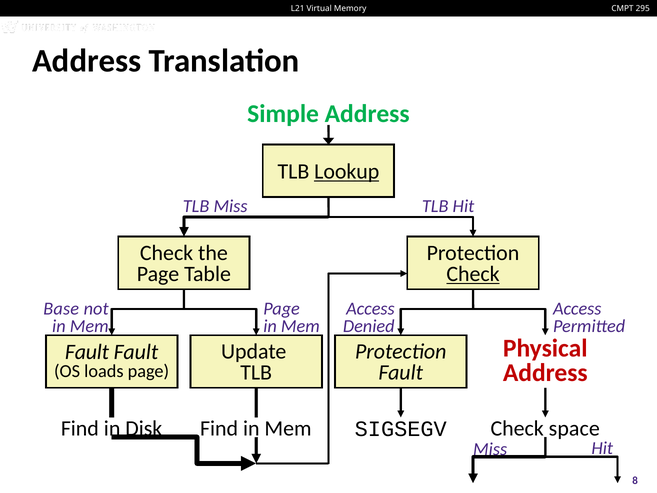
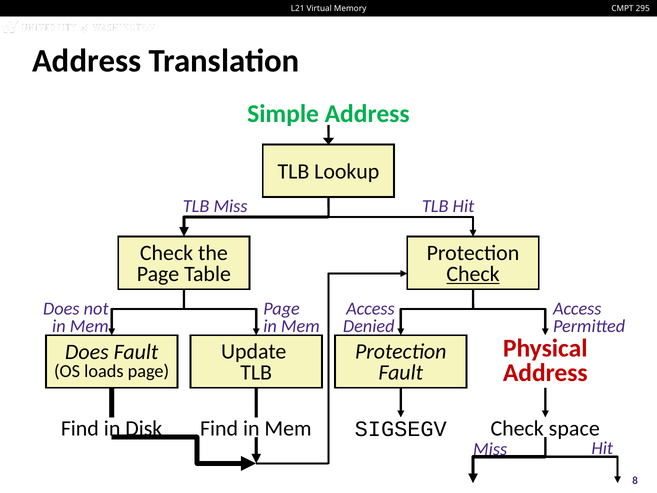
Lookup underline: present -> none (347, 172)
Base: Base -> Does (61, 309)
Fault: Fault -> Does (87, 352)
